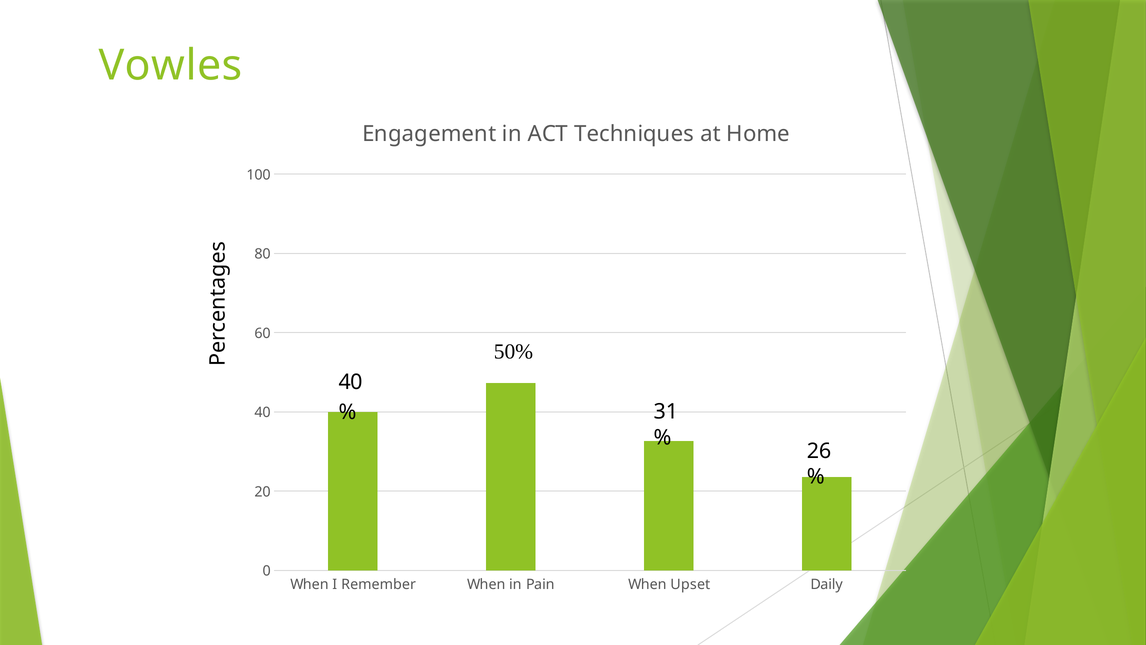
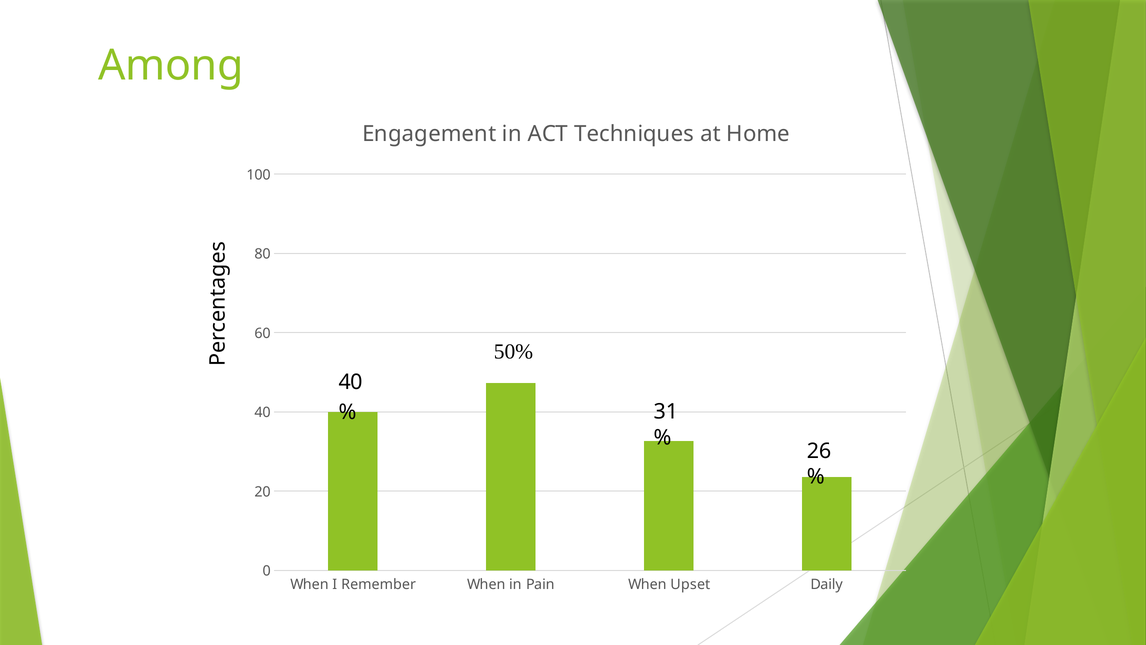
Vowles: Vowles -> Among (171, 66)
